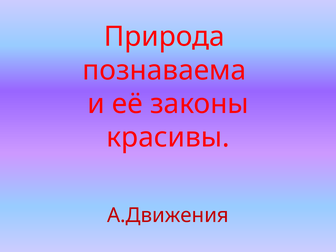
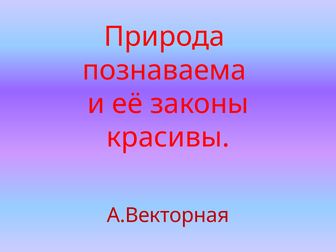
А.Движения: А.Движения -> А.Векторная (168, 215)
